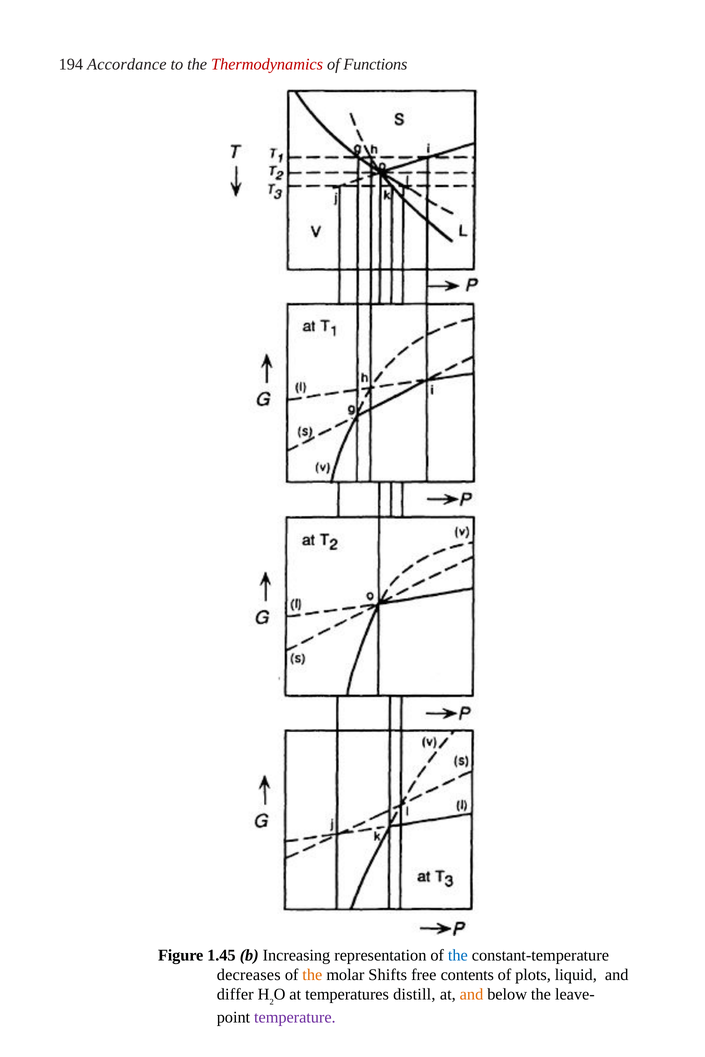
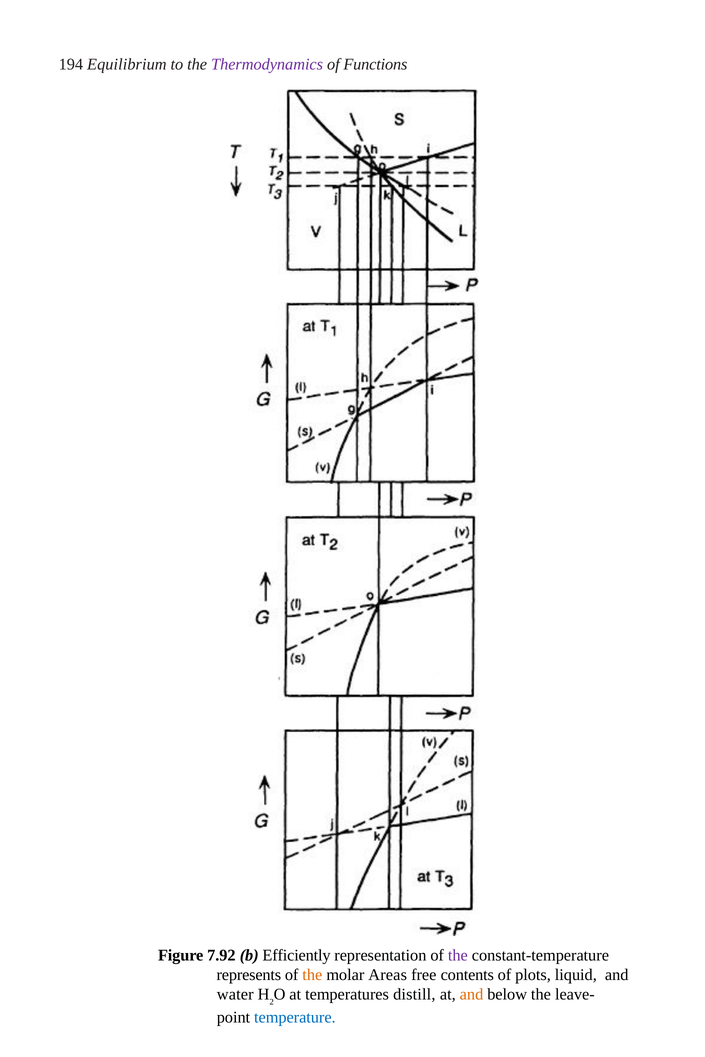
Accordance: Accordance -> Equilibrium (127, 64)
Thermodynamics colour: red -> purple (267, 64)
1.45: 1.45 -> 7.92 (221, 956)
Increasing: Increasing -> Efficiently (297, 956)
the colour: blue -> purple (458, 956)
decreases: decreases -> represents (249, 975)
Shifts: Shifts -> Areas (388, 975)
differ: differ -> water (235, 995)
temperature colour: purple -> blue (295, 1018)
